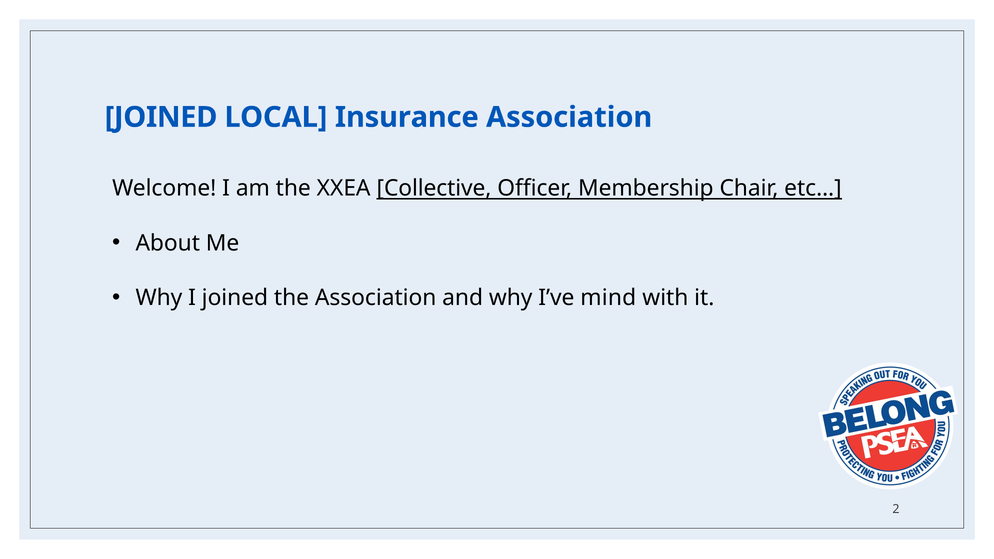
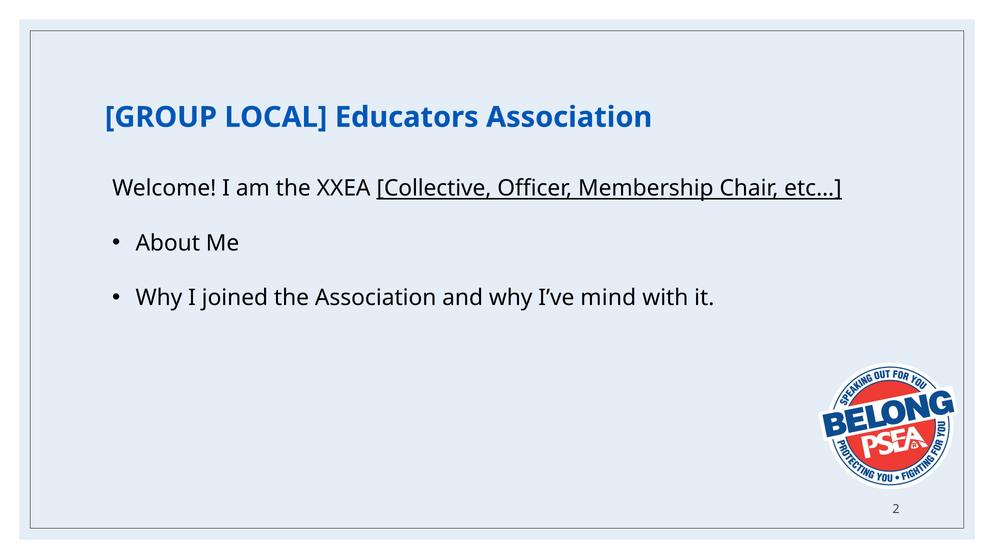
JOINED: JOINED -> GROUP (161, 117)
Insurance: Insurance -> Educators (407, 117)
